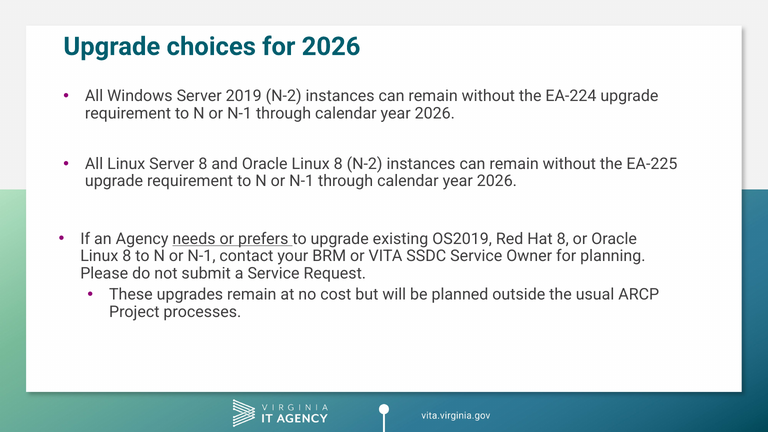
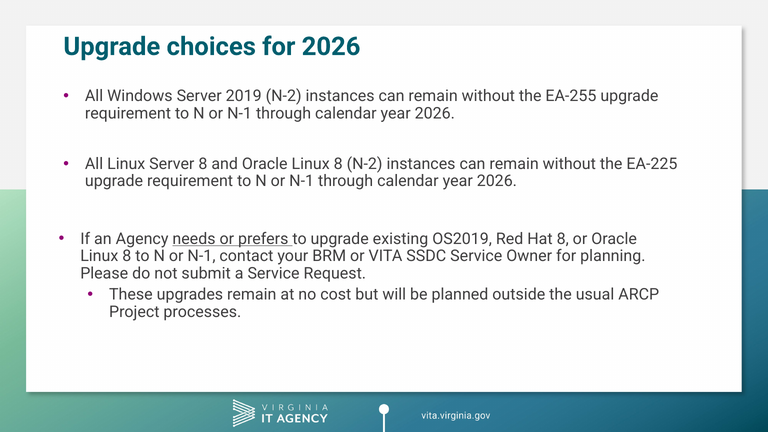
EA-224: EA-224 -> EA-255 (571, 96)
